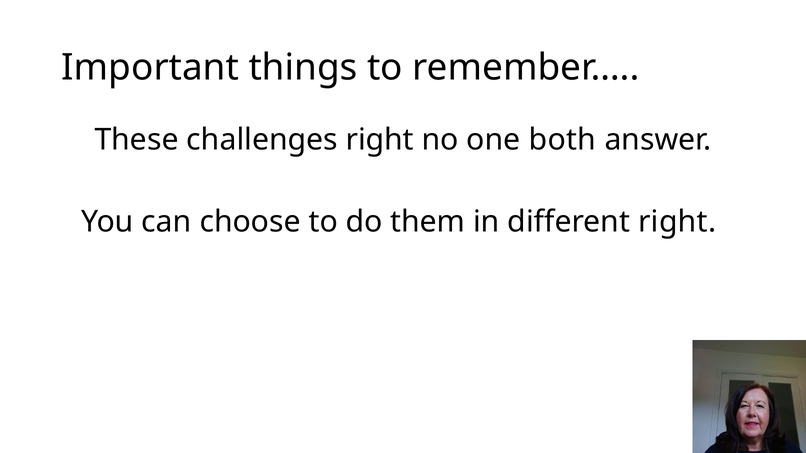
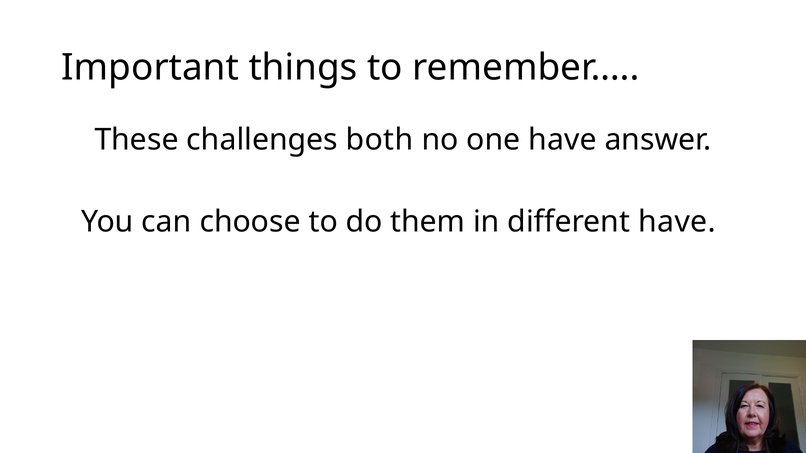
challenges right: right -> both (380, 140)
one both: both -> have (562, 140)
different right: right -> have (677, 222)
